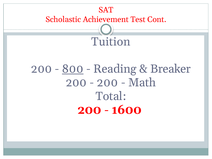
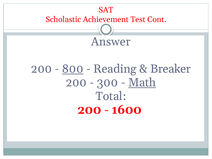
Tuition: Tuition -> Answer (111, 42)
200: 200 -> 300 (107, 83)
Math underline: none -> present (142, 83)
